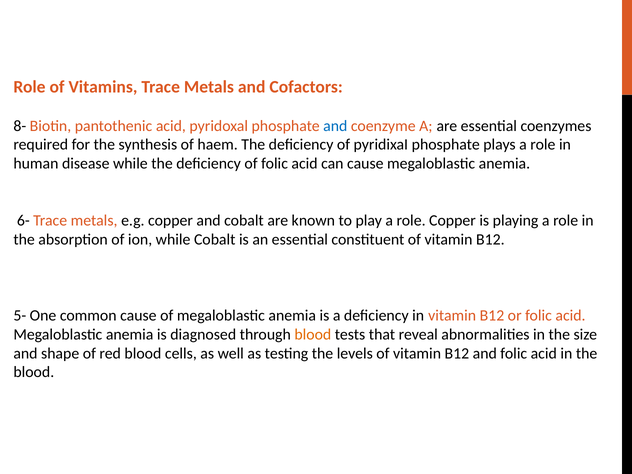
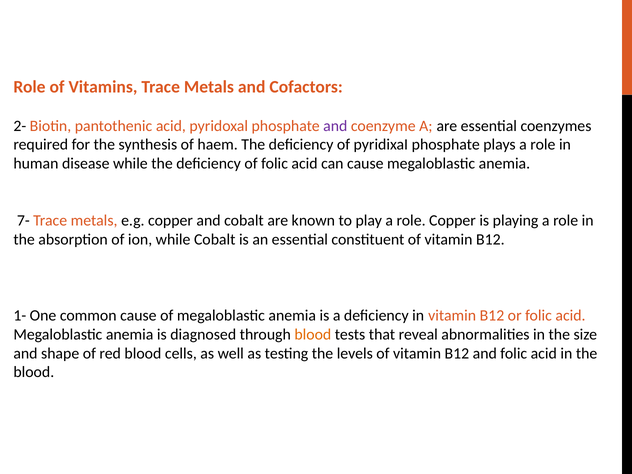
8-: 8- -> 2- (20, 126)
and colour: blue -> purple (335, 126)
6-: 6- -> 7- (23, 221)
5-: 5- -> 1- (20, 315)
